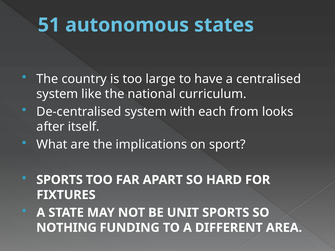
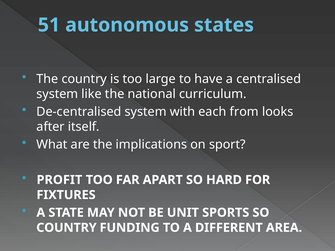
SPORTS: SPORTS -> PROFIT (59, 180)
NOTHING: NOTHING -> COUNTRY (66, 228)
